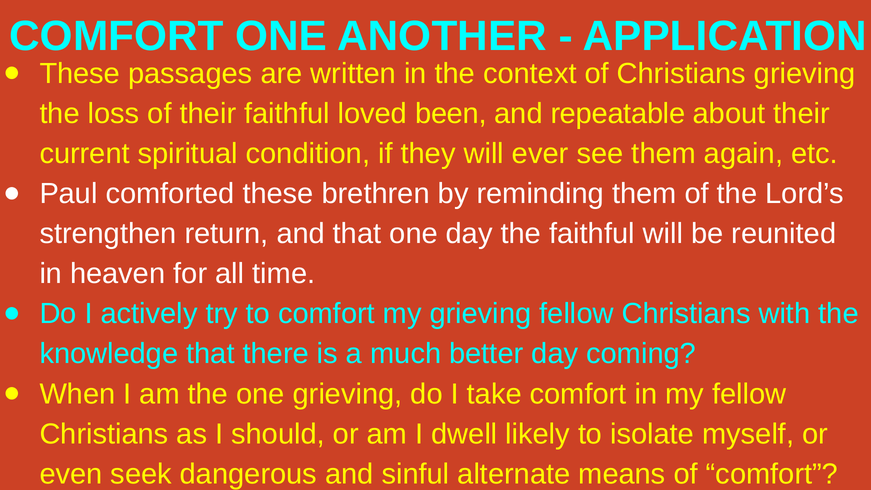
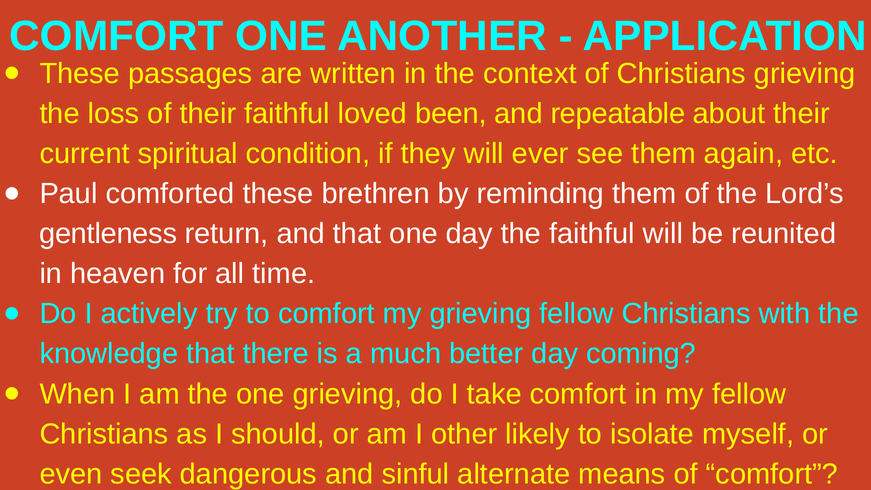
strengthen: strengthen -> gentleness (108, 234)
dwell: dwell -> other (464, 434)
